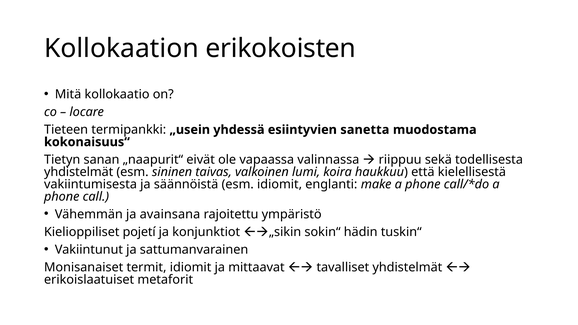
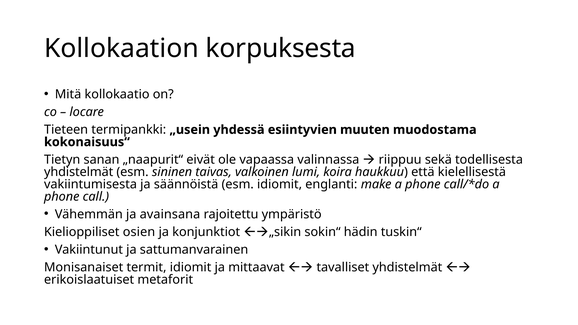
erikokoisten: erikokoisten -> korpuksesta (281, 49)
sanetta: sanetta -> muuten (365, 130)
pojetí: pojetí -> osien (139, 232)
